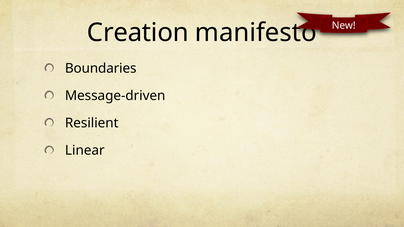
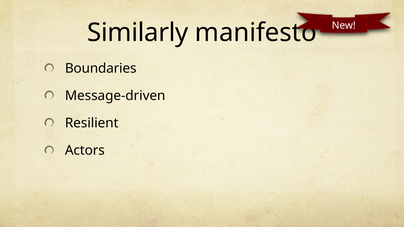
Creation: Creation -> Similarly (138, 33)
Linear: Linear -> Actors (85, 151)
